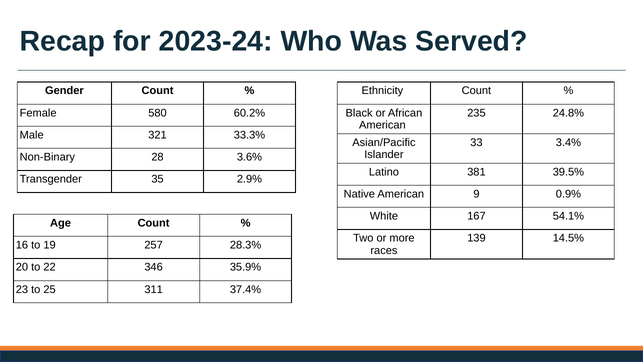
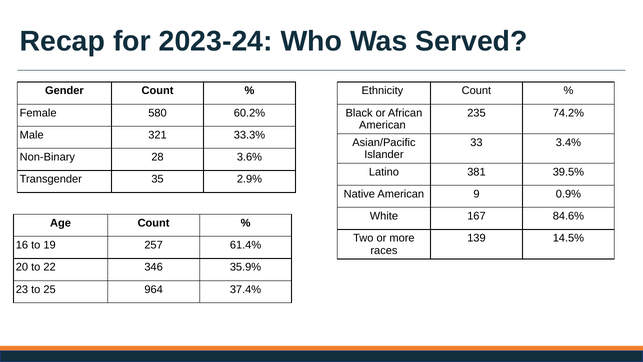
24.8%: 24.8% -> 74.2% (568, 113)
54.1%: 54.1% -> 84.6% (568, 216)
28.3%: 28.3% -> 61.4% (246, 245)
311: 311 -> 964 (154, 289)
